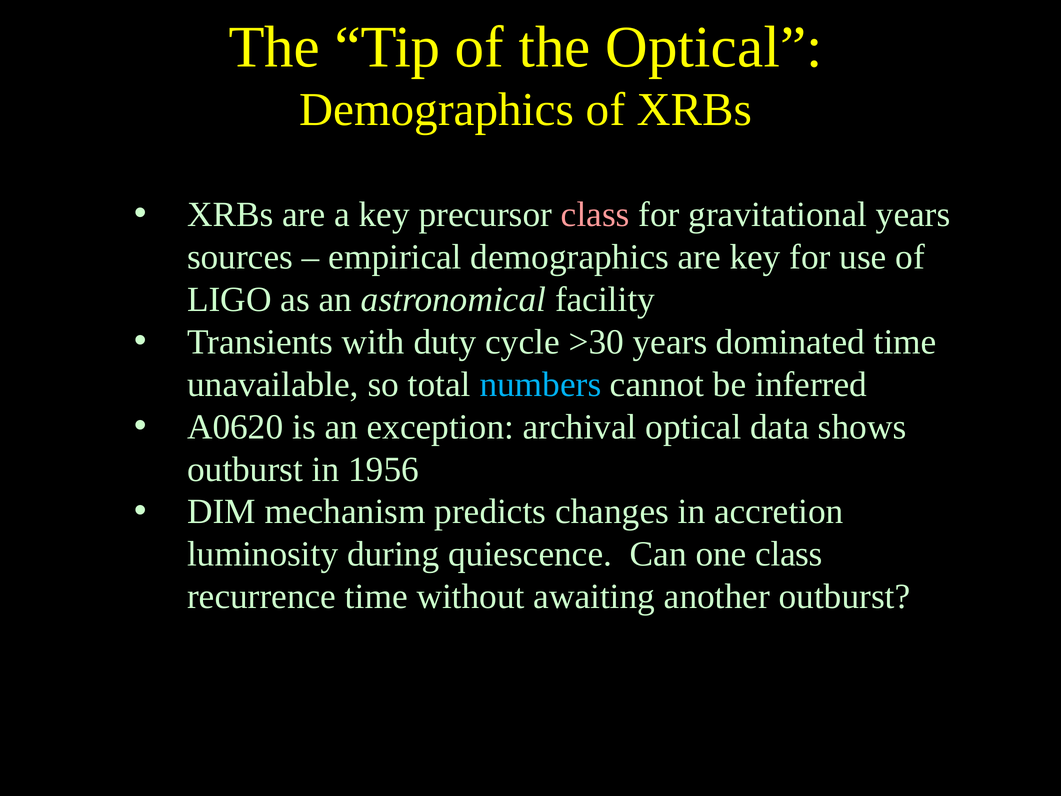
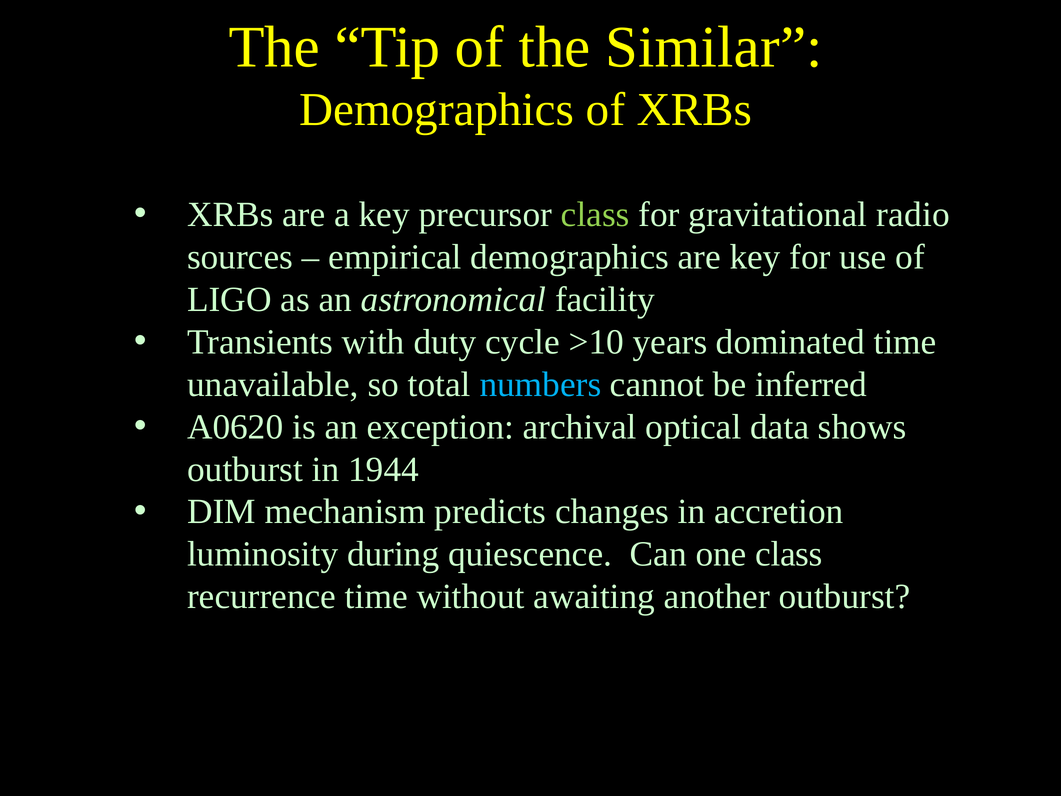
the Optical: Optical -> Similar (714, 47)
class colour: pink -> light green (595, 215)
gravitational years: years -> radio (913, 215)
>30: >30 -> >10 (596, 342)
1956: 1956 -> 1944 (384, 469)
